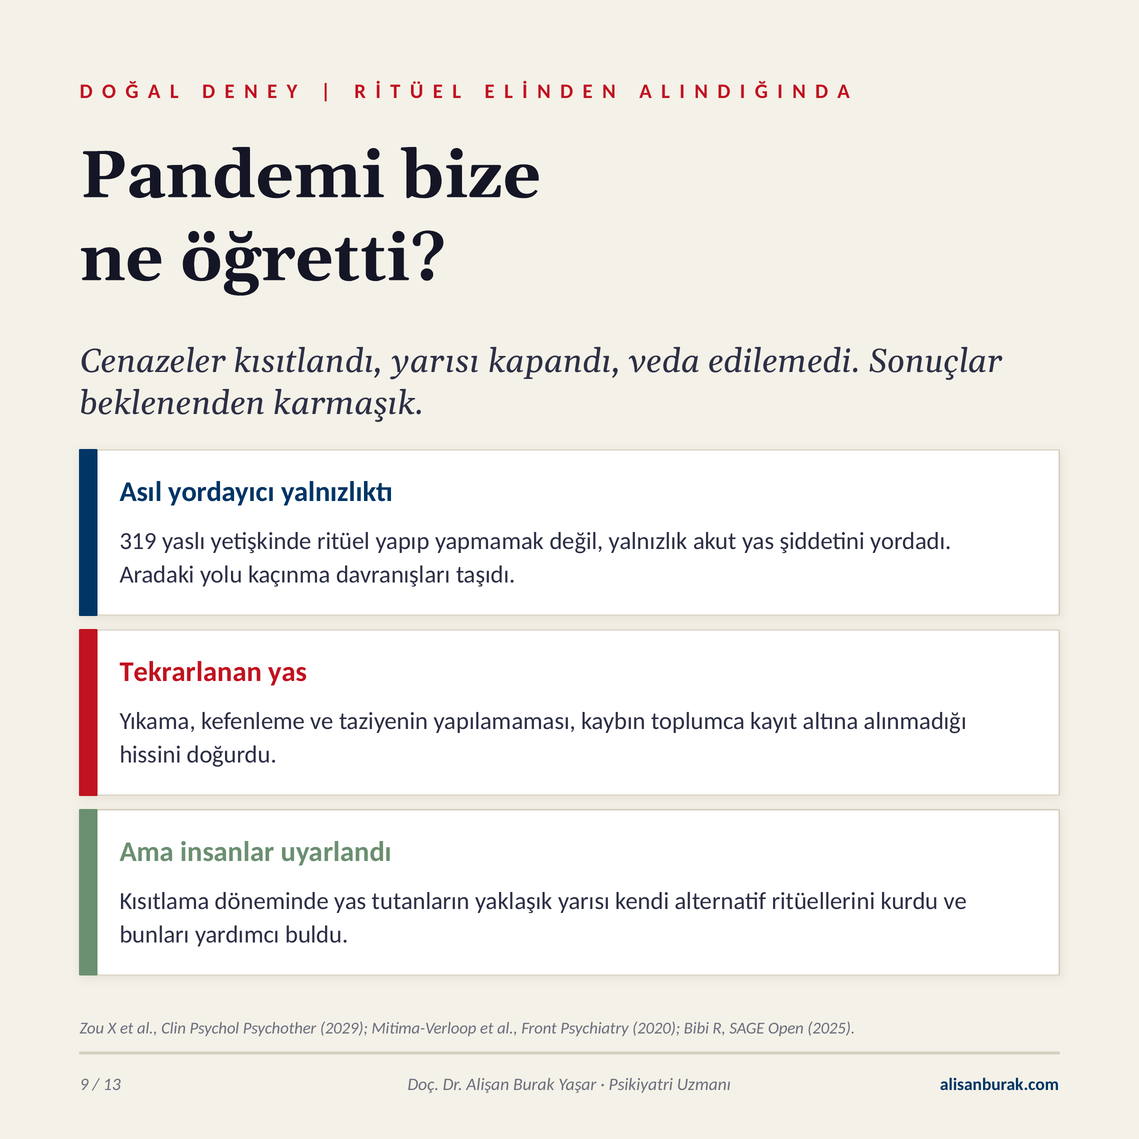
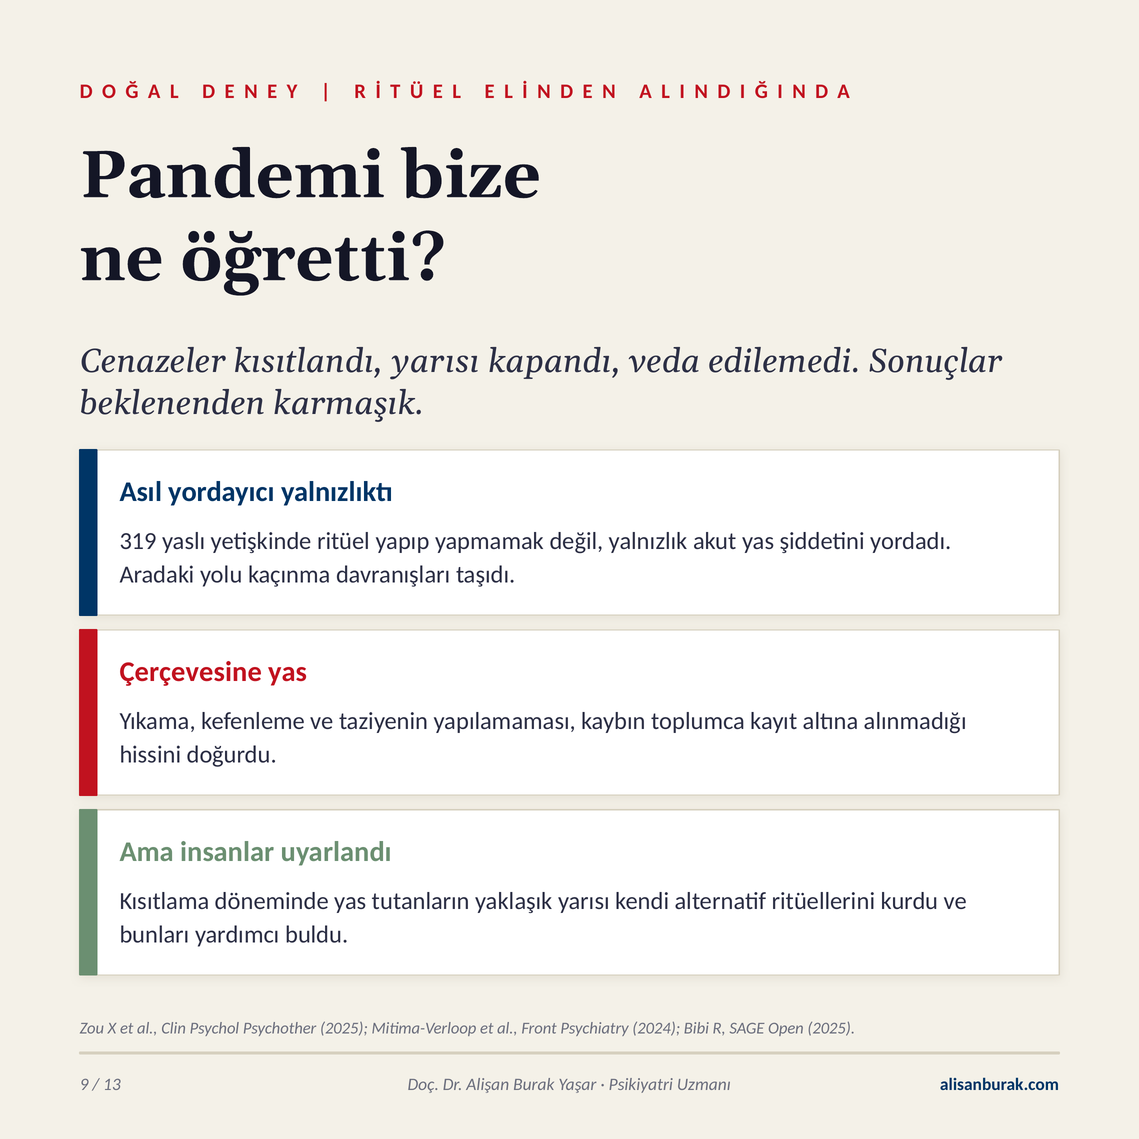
Tekrarlanan: Tekrarlanan -> Çerçevesine (191, 672)
Psychother 2029: 2029 -> 2025 (344, 1029)
2020: 2020 -> 2024 (656, 1029)
